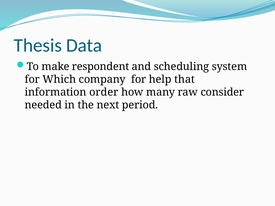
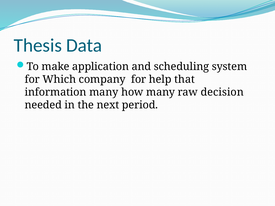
respondent: respondent -> application (101, 67)
information order: order -> many (104, 92)
consider: consider -> decision (222, 92)
